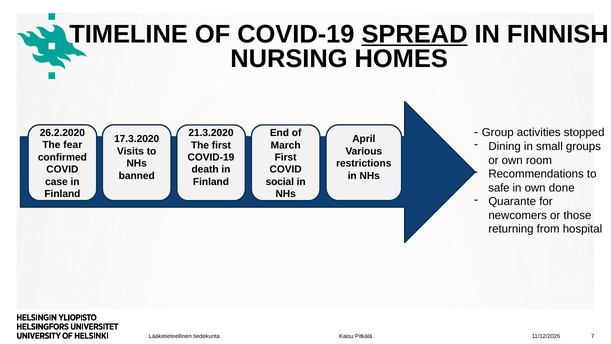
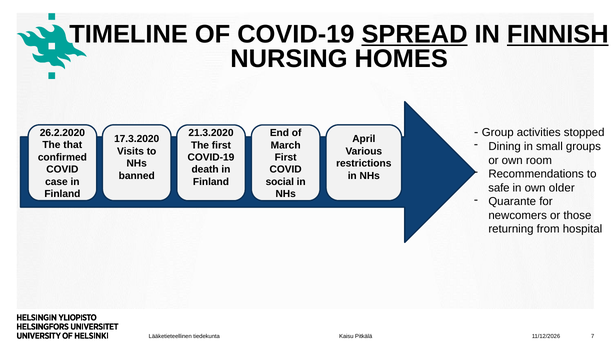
FINNISH underline: none -> present (558, 34)
fear: fear -> that (73, 145)
done: done -> older (562, 188)
